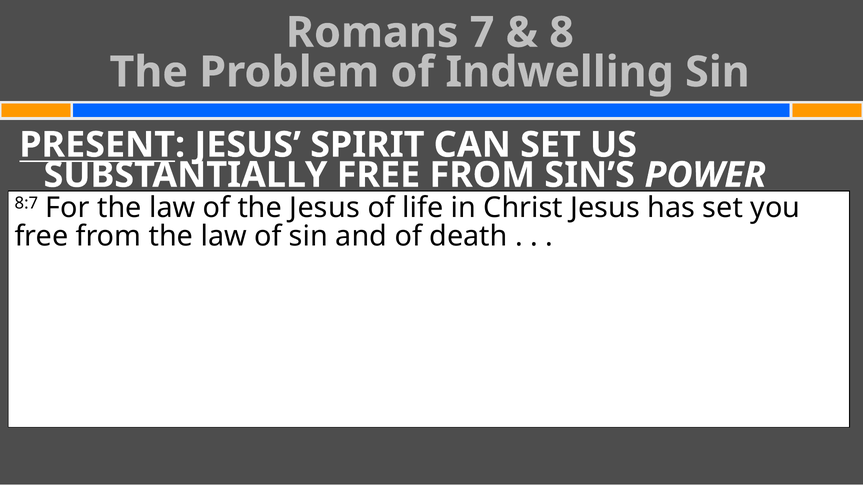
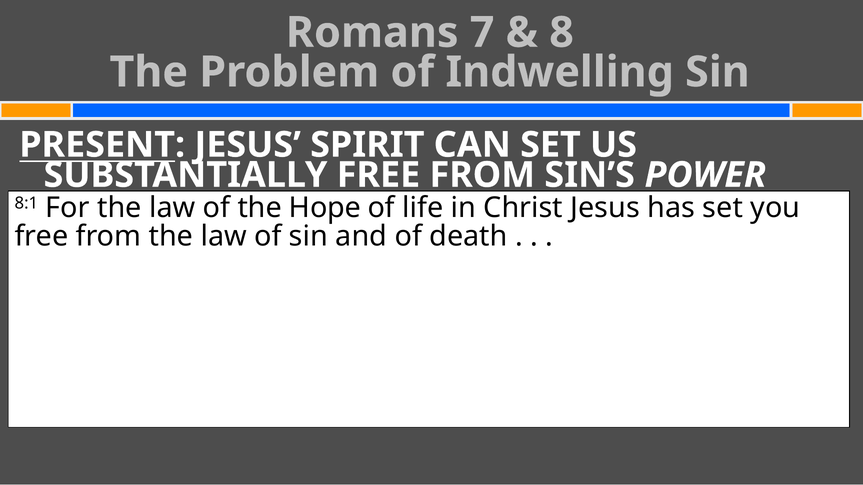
8:7: 8:7 -> 8:1 (26, 203)
the Jesus: Jesus -> Hope (325, 208)
